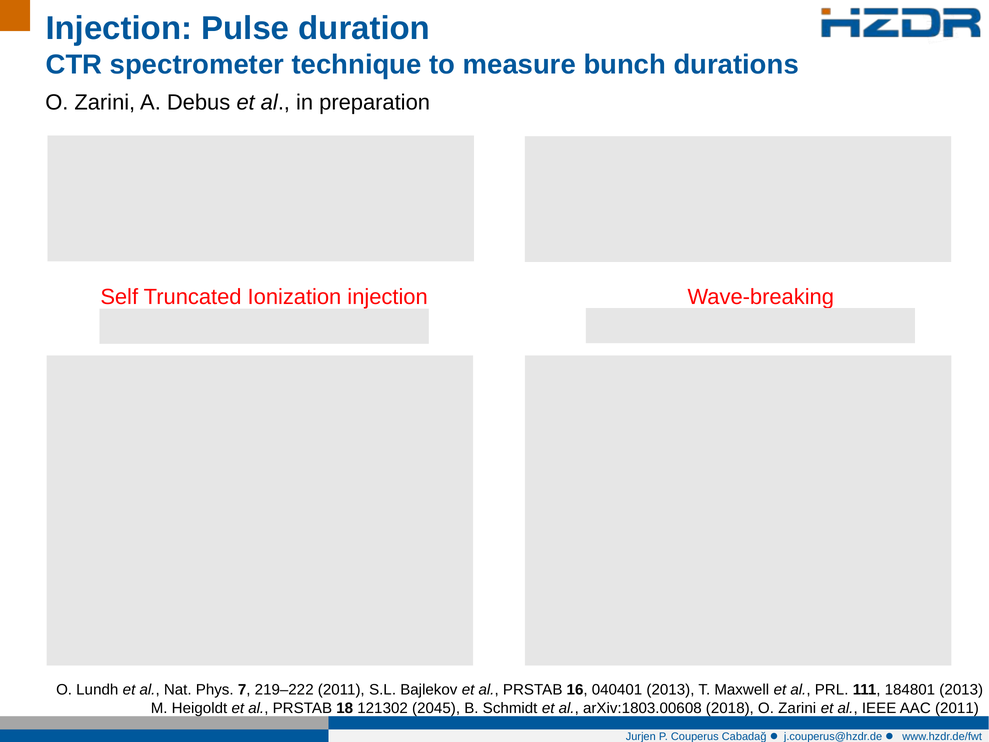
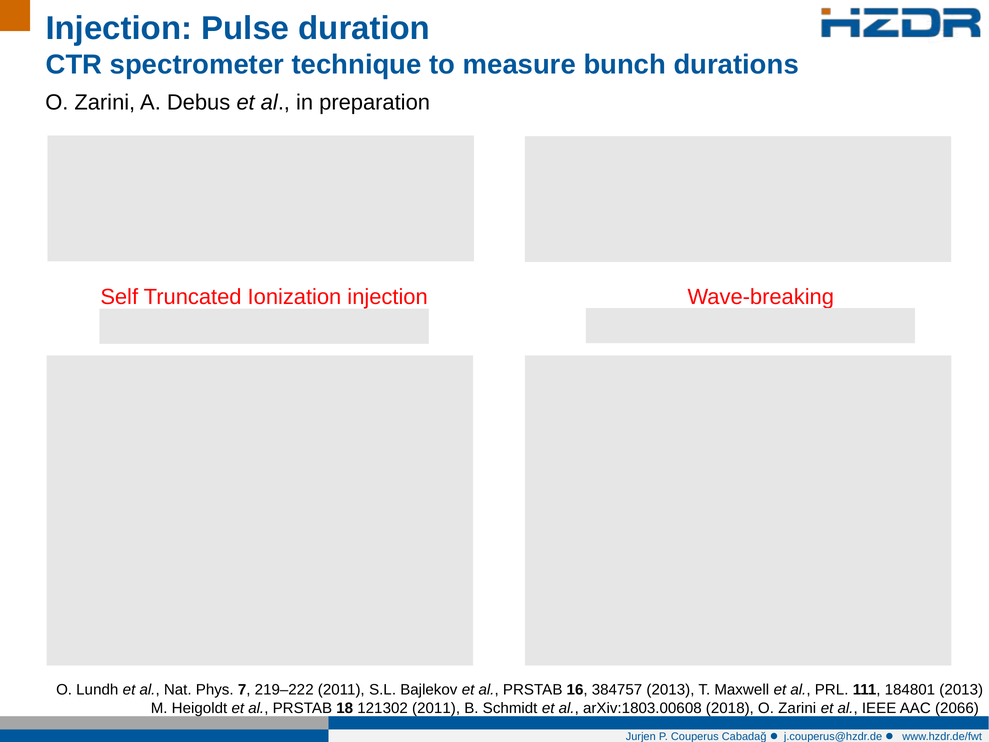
040401: 040401 -> 384757 (617, 690)
121302 2045: 2045 -> 2011 (436, 708)
AAC 2011: 2011 -> 2066 (957, 708)
